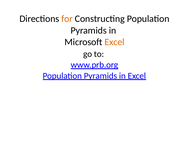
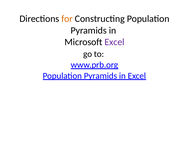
Excel colour: orange -> purple (114, 42)
